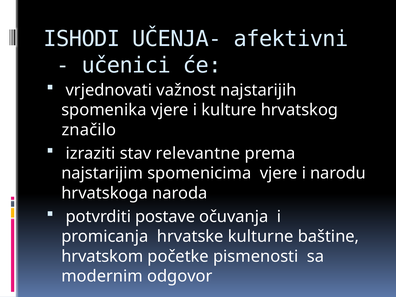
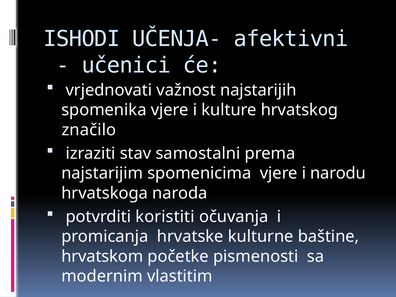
relevantne: relevantne -> samostalni (198, 153)
postave: postave -> koristiti (165, 217)
odgovor: odgovor -> vlastitim (180, 276)
